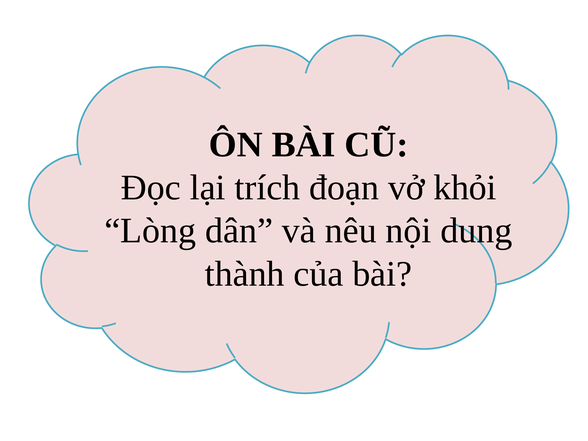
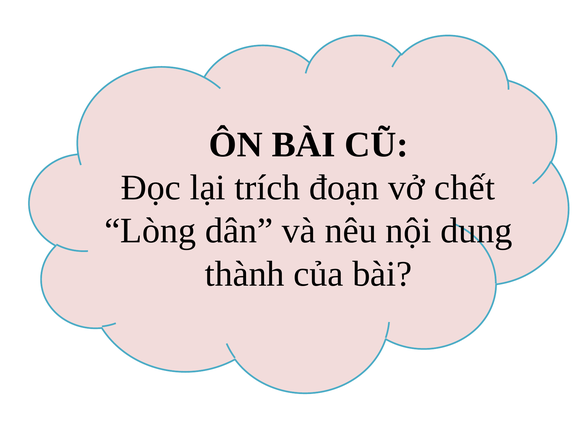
khỏi: khỏi -> chết (465, 188)
